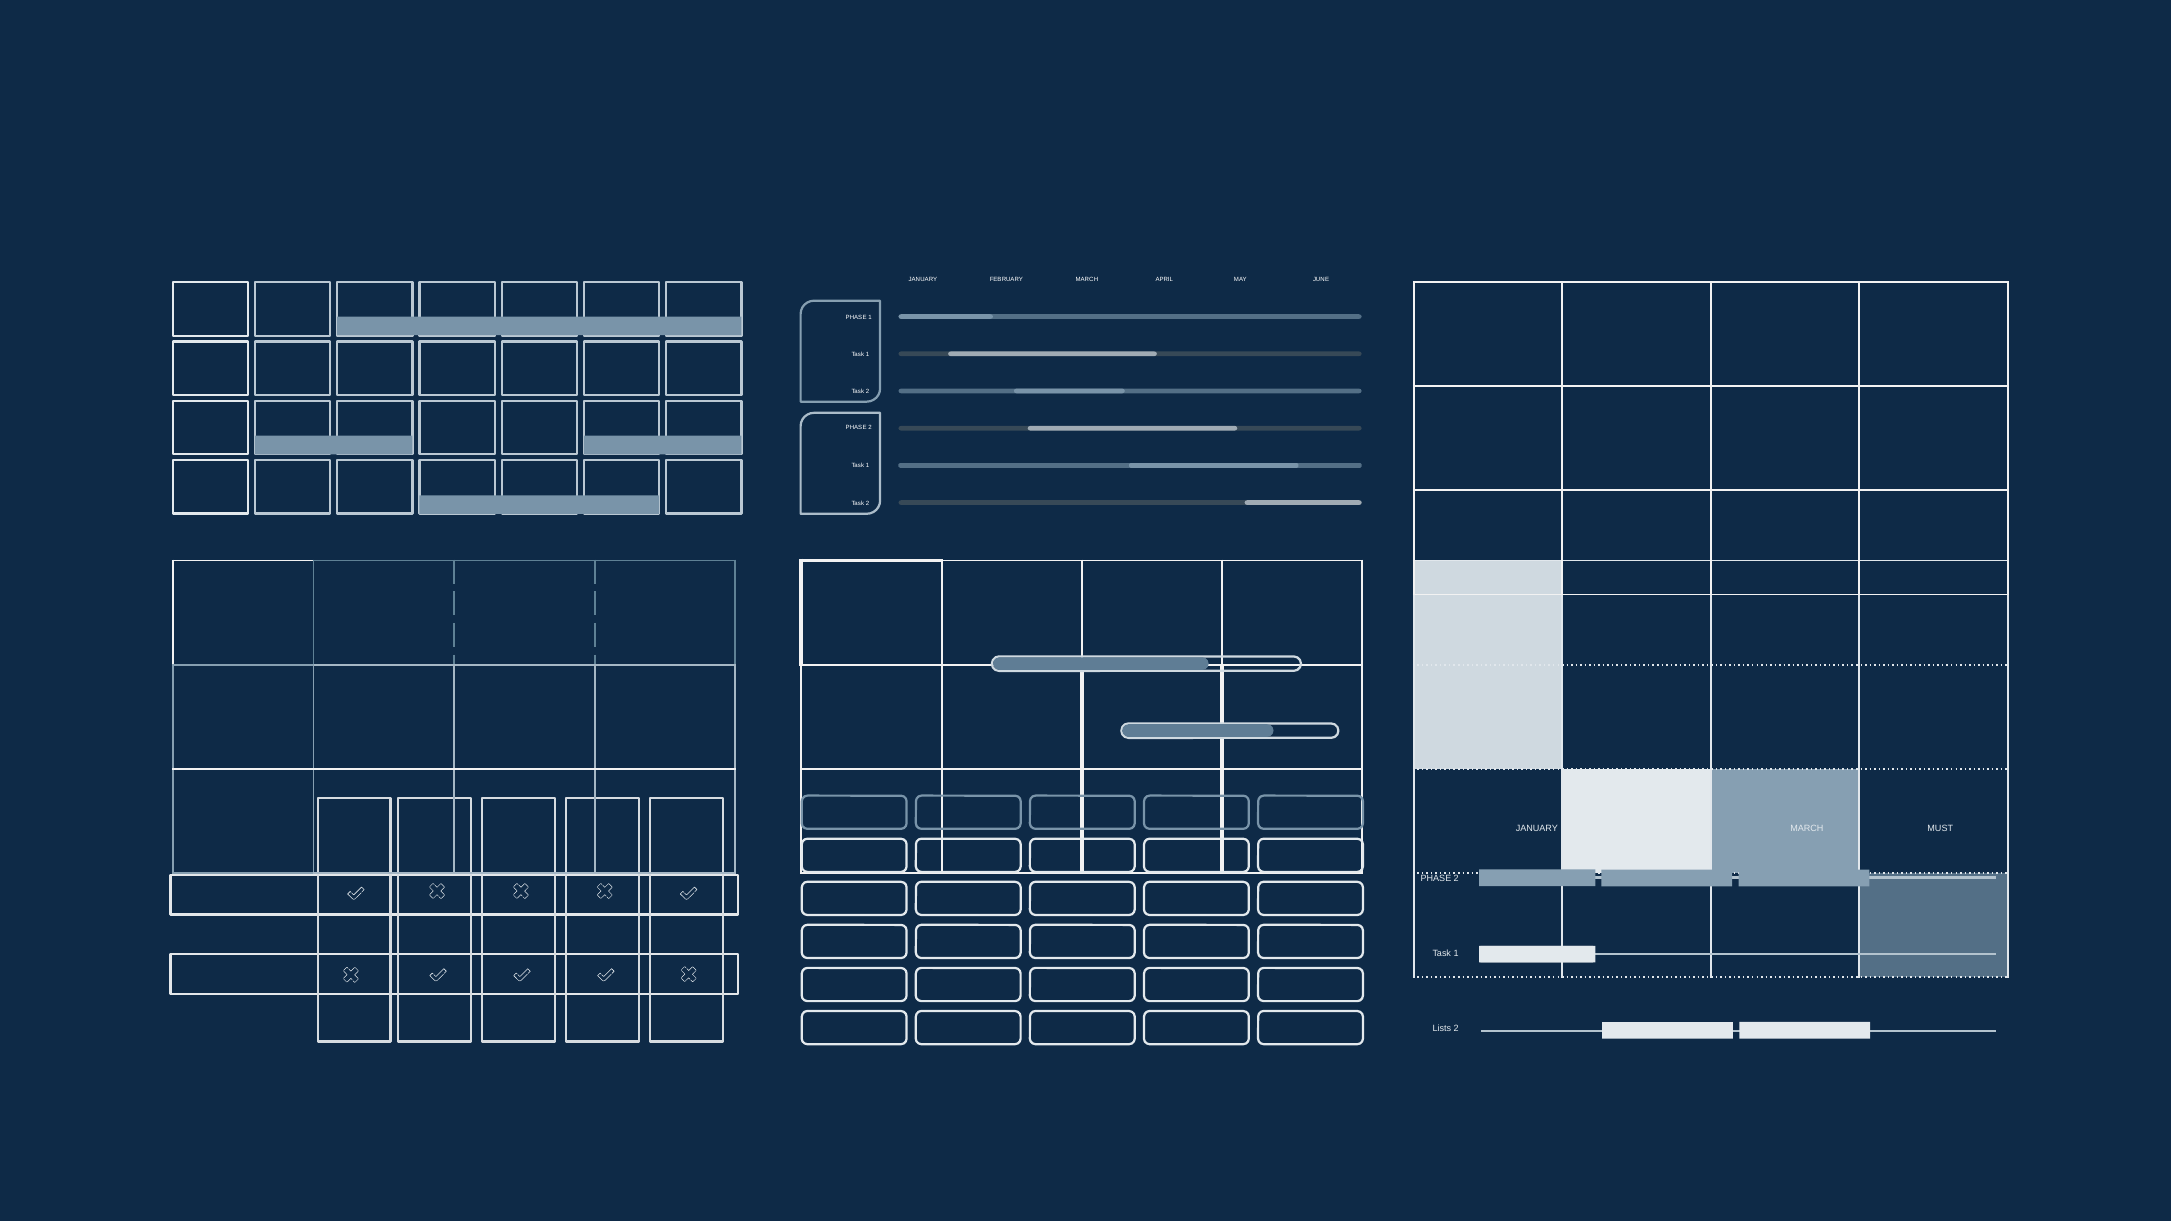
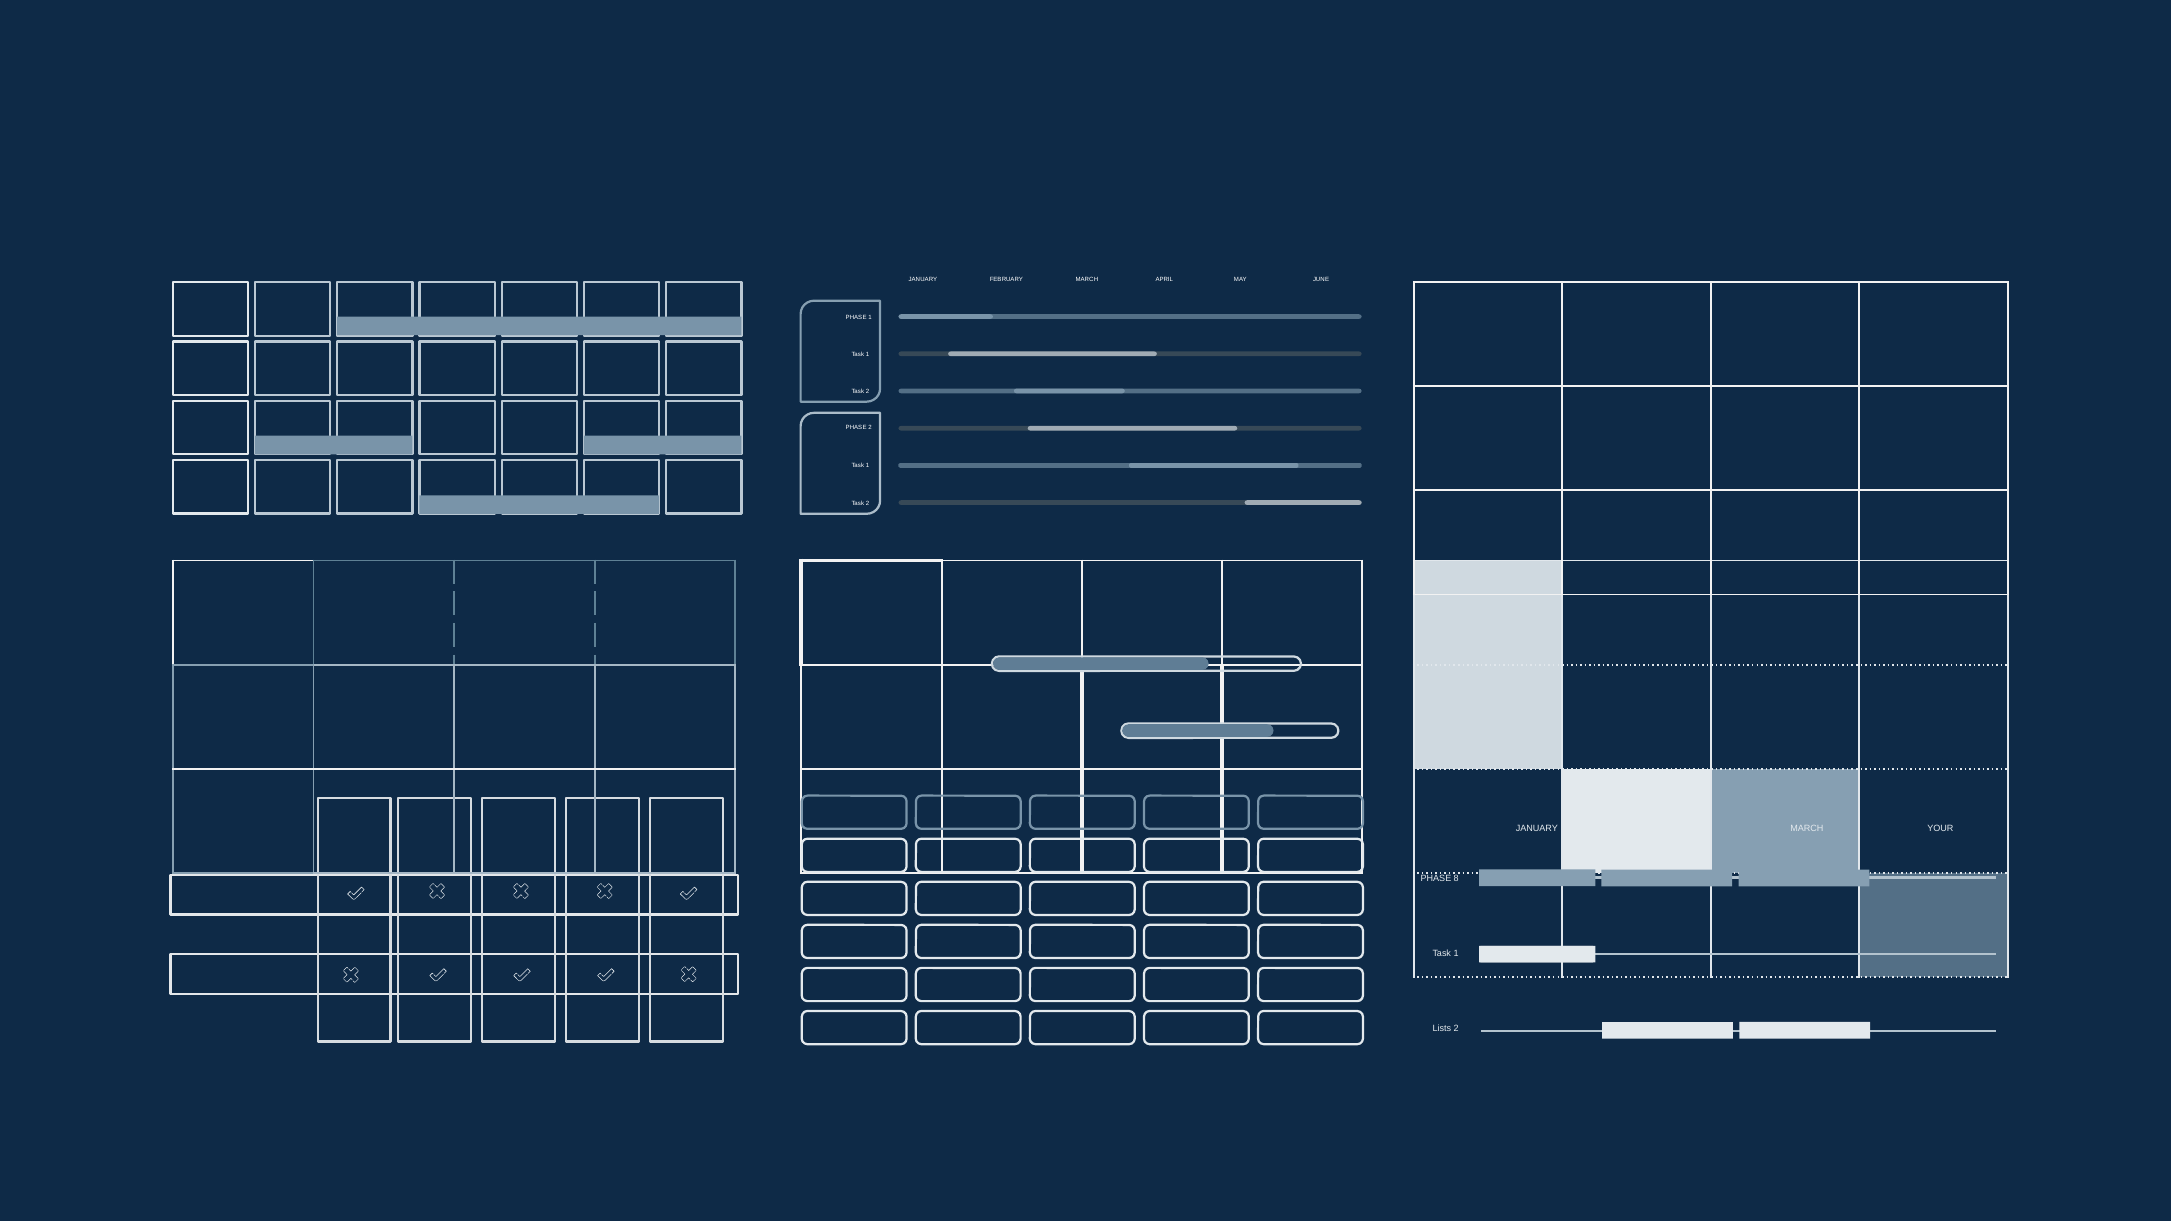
MUST: MUST -> YOUR (1940, 828)
2: 2 -> 8 (1456, 878)
